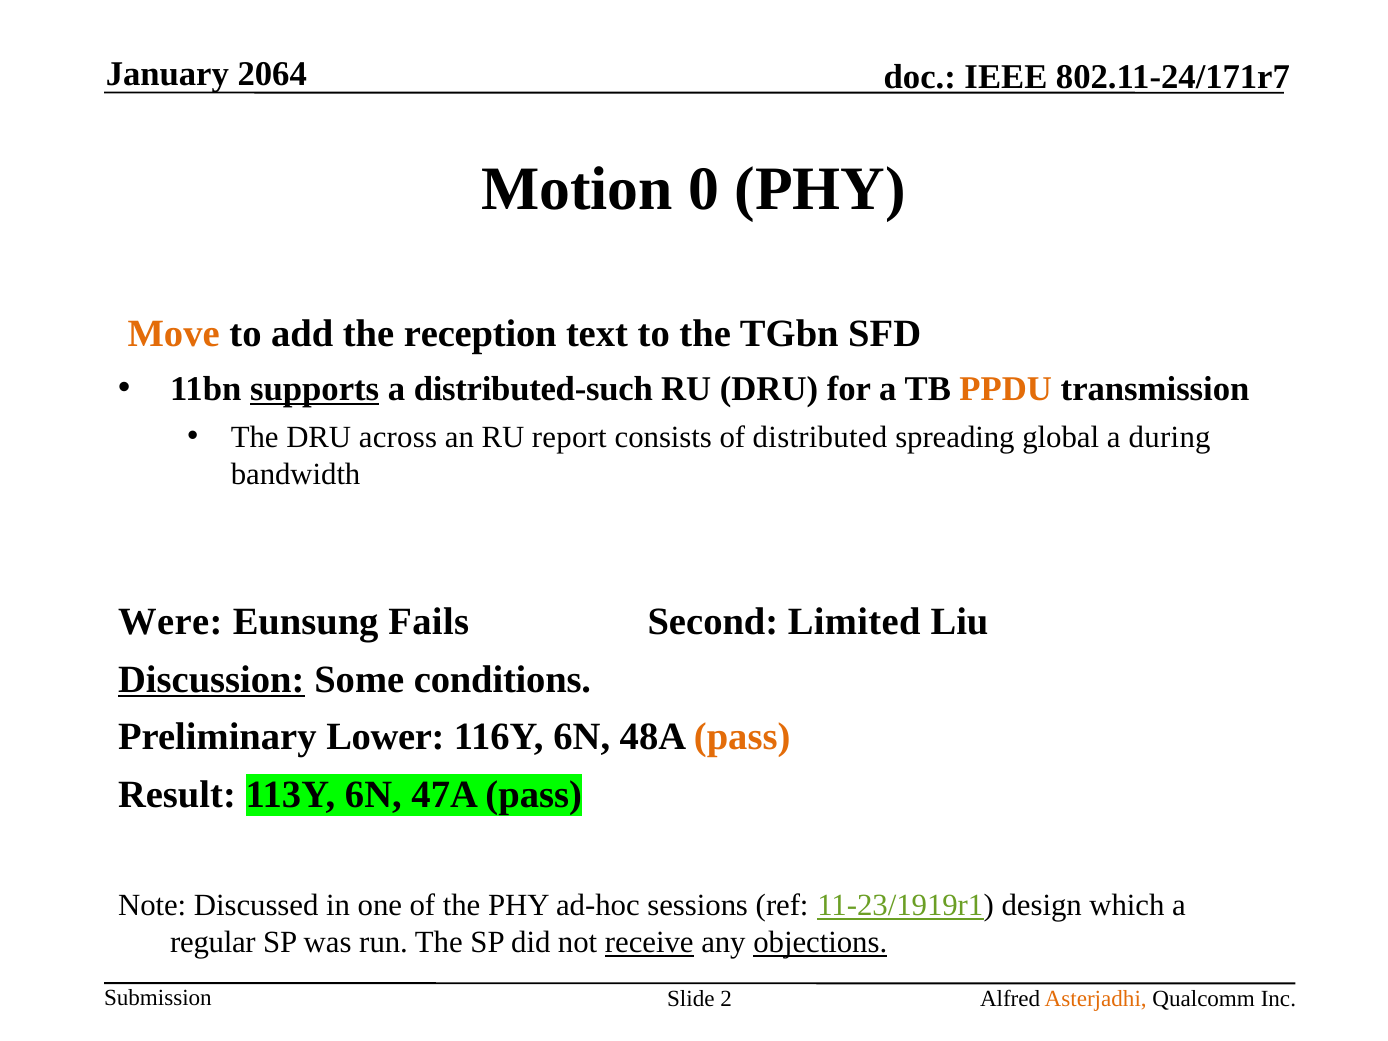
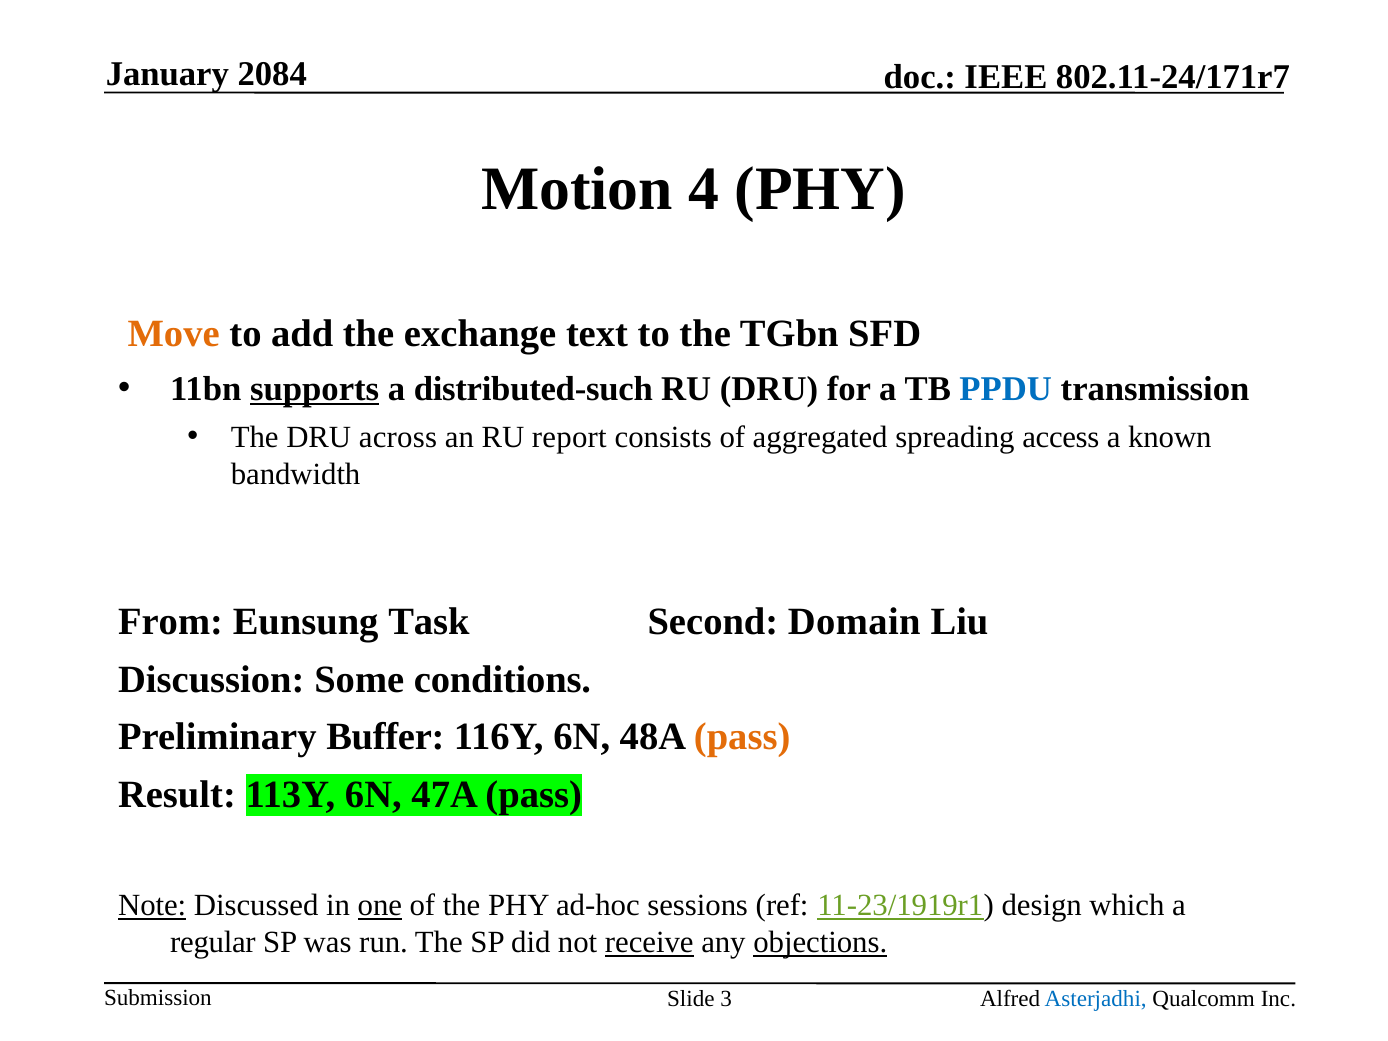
2064: 2064 -> 2084 (272, 74)
0: 0 -> 4 (704, 189)
reception: reception -> exchange (480, 334)
PPDU colour: orange -> blue (1006, 389)
distributed: distributed -> aggregated (820, 437)
global: global -> access (1061, 437)
during: during -> known (1170, 437)
Were: Were -> From (171, 621)
Fails: Fails -> Task (429, 621)
Limited: Limited -> Domain (854, 621)
Discussion underline: present -> none (211, 679)
Lower: Lower -> Buffer (385, 737)
Note underline: none -> present (152, 906)
one underline: none -> present (380, 906)
2: 2 -> 3 (726, 998)
Asterjadhi colour: orange -> blue (1096, 998)
